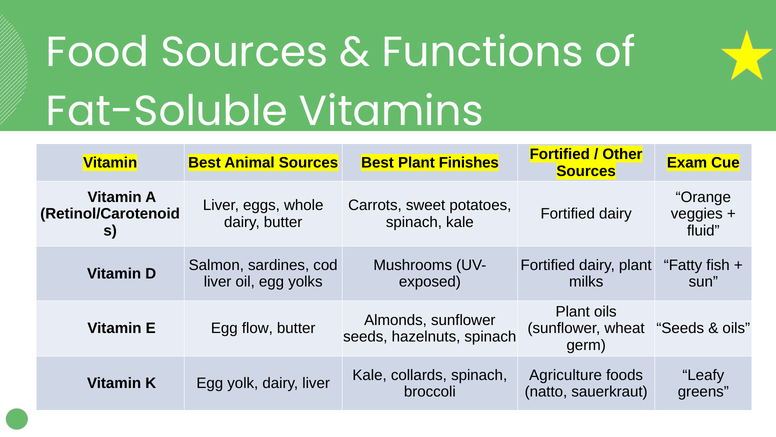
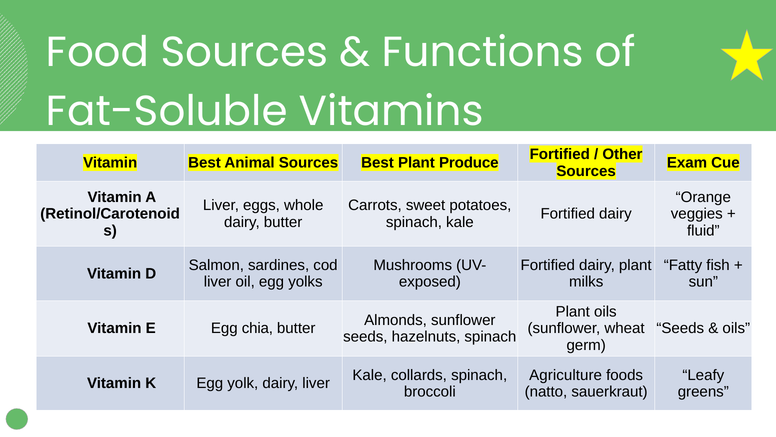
Finishes: Finishes -> Produce (469, 163)
flow: flow -> chia (257, 328)
